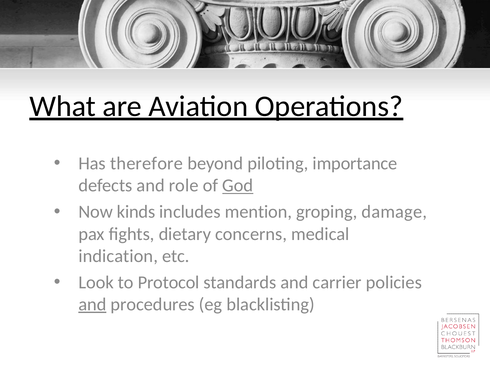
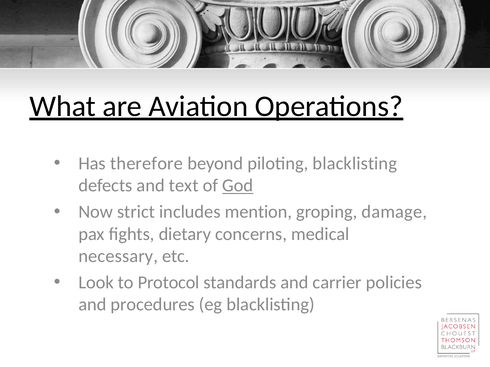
piloting importance: importance -> blacklisting (355, 164)
role: role -> text (184, 186)
kinds: kinds -> strict (136, 212)
indication: indication -> necessary (118, 256)
and underline: present -> none (92, 305)
